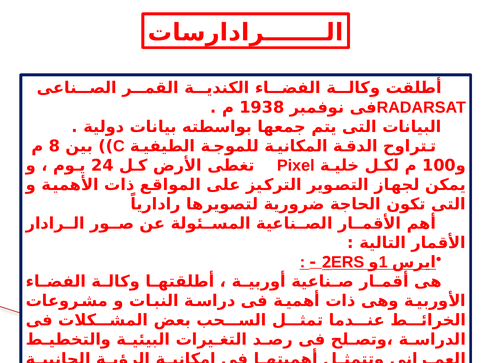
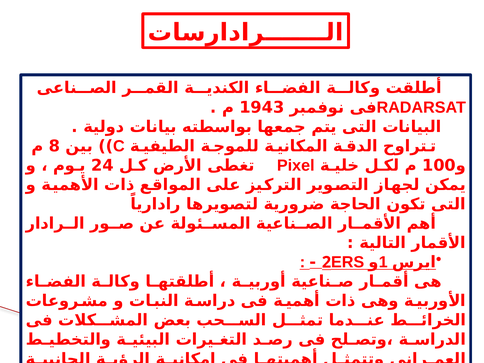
1938: 1938 -> 1943 (262, 107)
